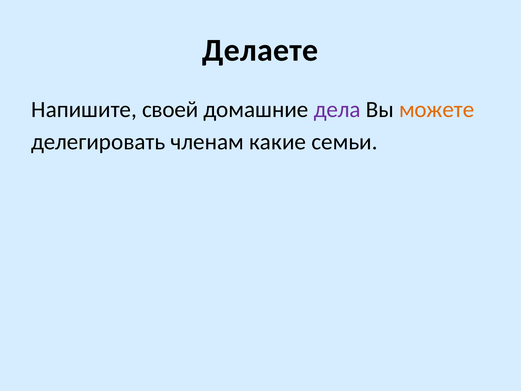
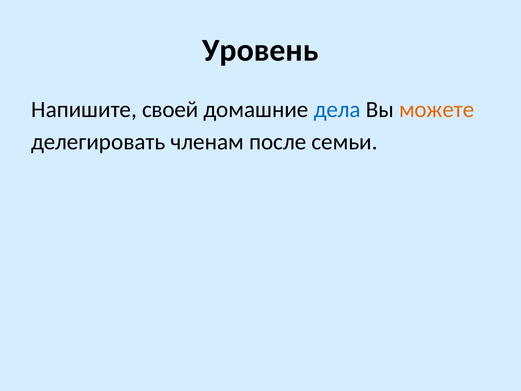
Делаете: Делаете -> Уровень (260, 50)
дела colour: purple -> blue (337, 109)
какие: какие -> после (278, 142)
